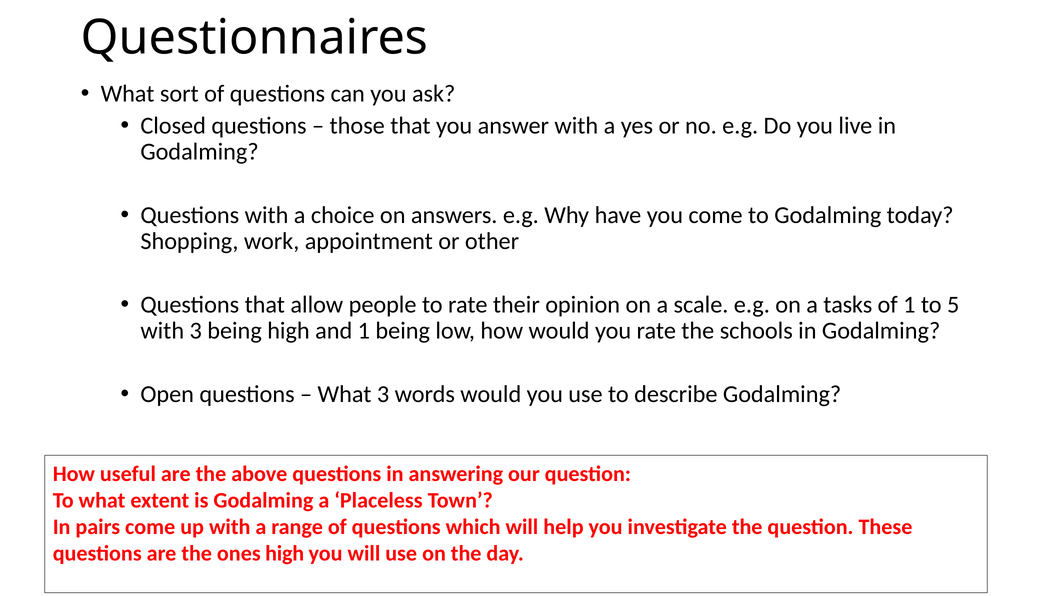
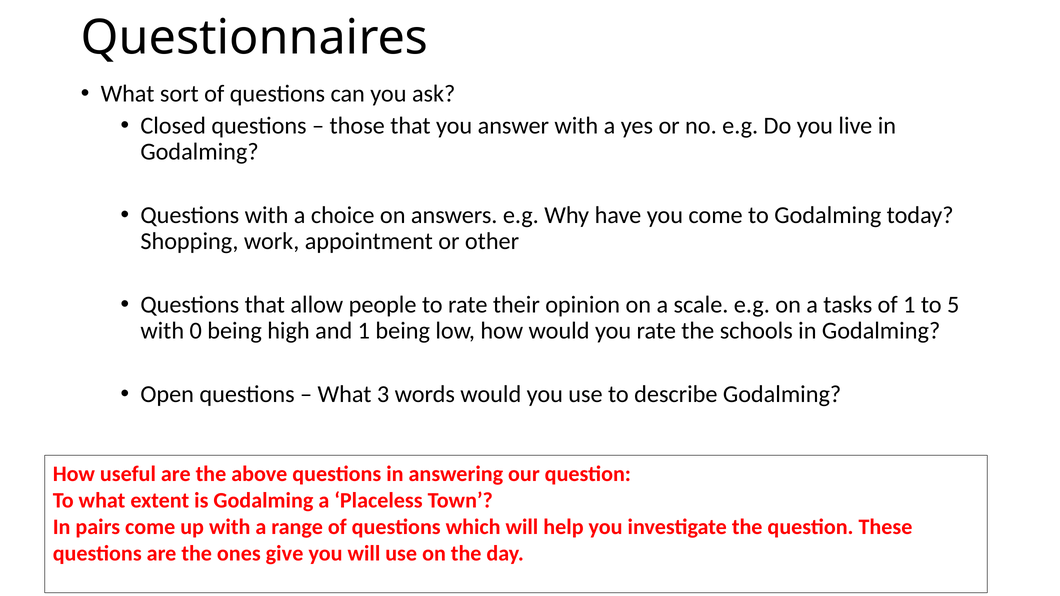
with 3: 3 -> 0 (196, 331)
ones high: high -> give (285, 553)
